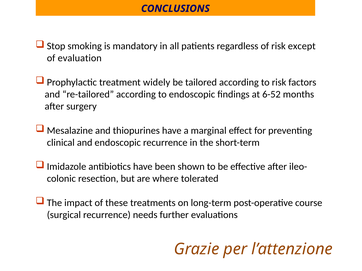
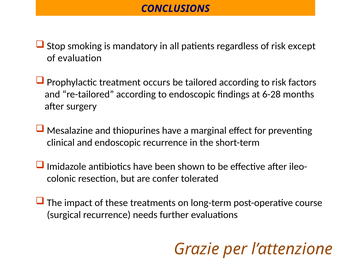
widely: widely -> occurs (157, 82)
6-52: 6-52 -> 6-28 (271, 95)
where: where -> confer (166, 179)
